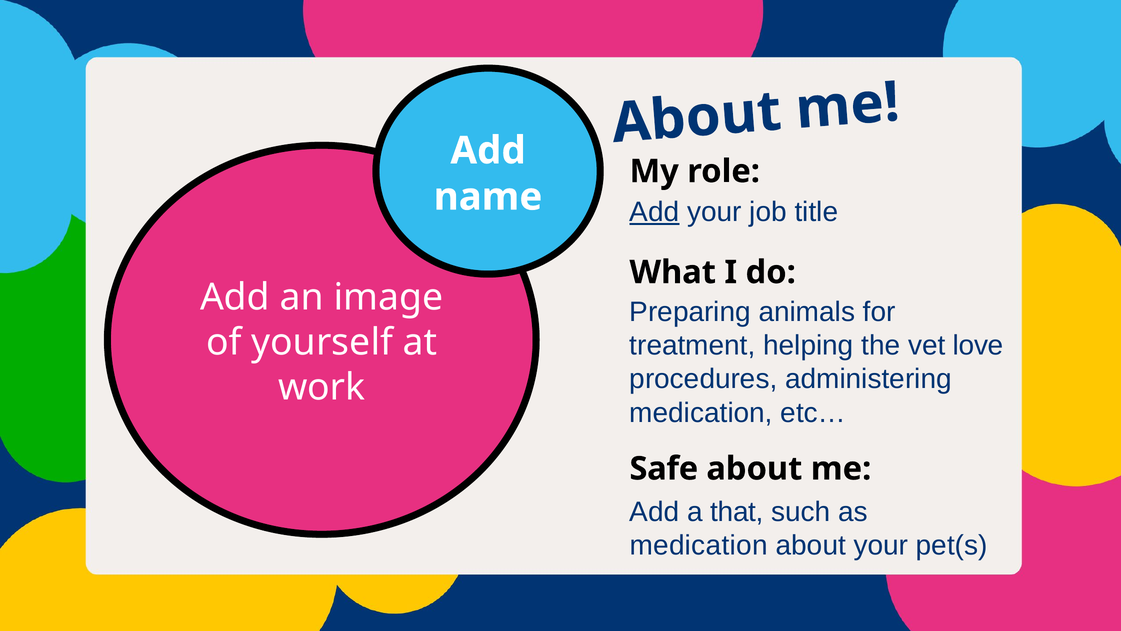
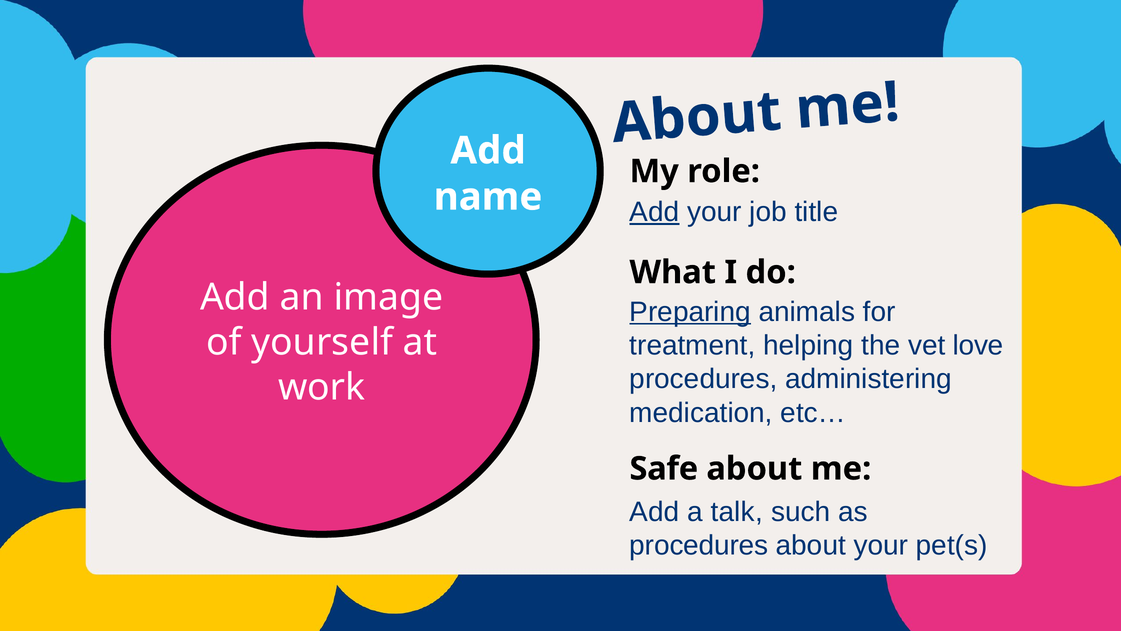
Preparing underline: none -> present (690, 312)
that: that -> talk (737, 512)
medication: medication -> procedures (699, 545)
